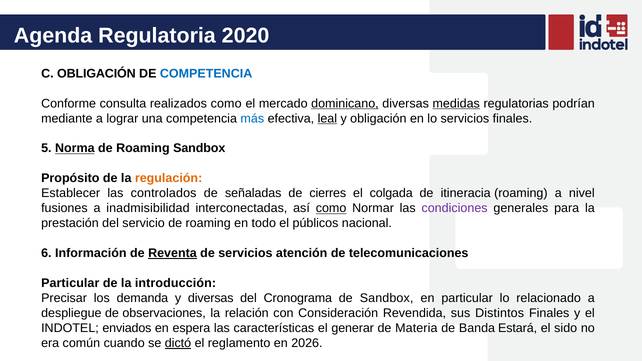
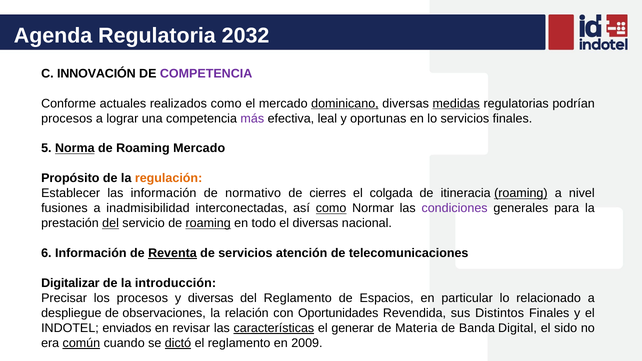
2020: 2020 -> 2032 (246, 36)
C OBLIGACIÓN: OBLIGACIÓN -> INNOVACIÓN (96, 73)
COMPETENCIA colour: blue -> purple (206, 73)
consulta: consulta -> actuales (123, 103)
mediante: mediante -> procesos (67, 118)
más colour: blue -> purple (252, 118)
leal underline: present -> none (327, 118)
y obligación: obligación -> oportunas (378, 118)
Roaming Sandbox: Sandbox -> Mercado (199, 148)
las controlados: controlados -> información (164, 193)
señaladas: señaladas -> normativo (253, 193)
roaming underline: none -> present (521, 193)
del underline: none -> present (111, 223)
roaming underline: none -> present (208, 223)
el públicos: públicos -> diversas (316, 223)
Particular: Particular -> Digitalizar (70, 283)
los demanda: demanda -> procesos (142, 298)
del Cronograma: Cronograma -> Reglamento (298, 298)
de Sandbox: Sandbox -> Espacios (387, 298)
Consideración: Consideración -> Oportunidades (338, 313)
espera: espera -> revisar (191, 328)
características underline: none -> present (274, 328)
Estará: Estará -> Digital (518, 328)
común underline: none -> present (81, 343)
2026: 2026 -> 2009 (307, 343)
